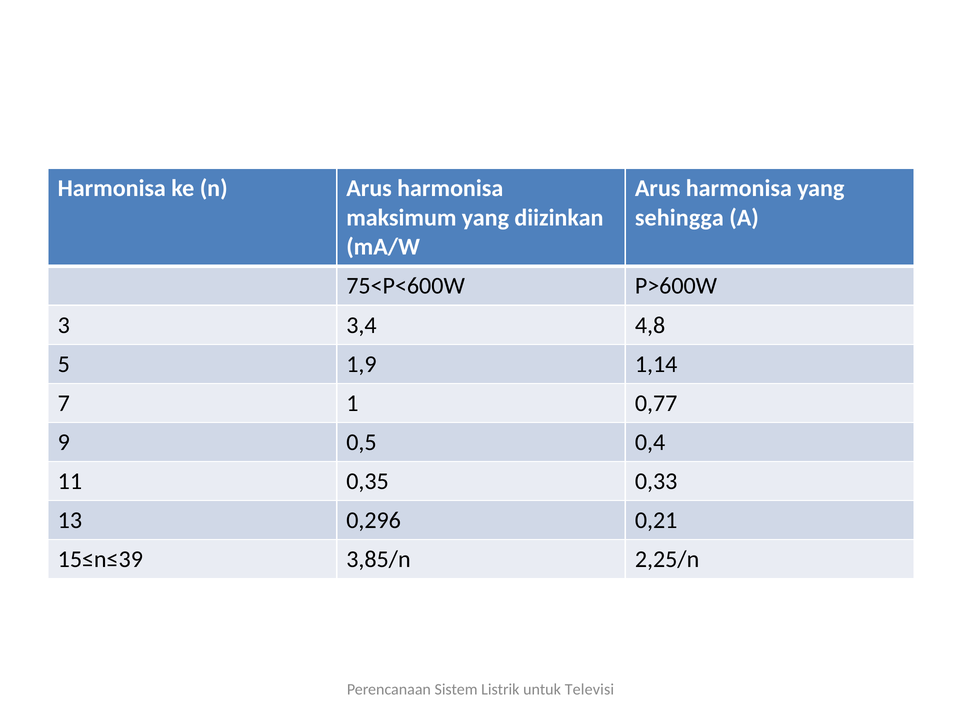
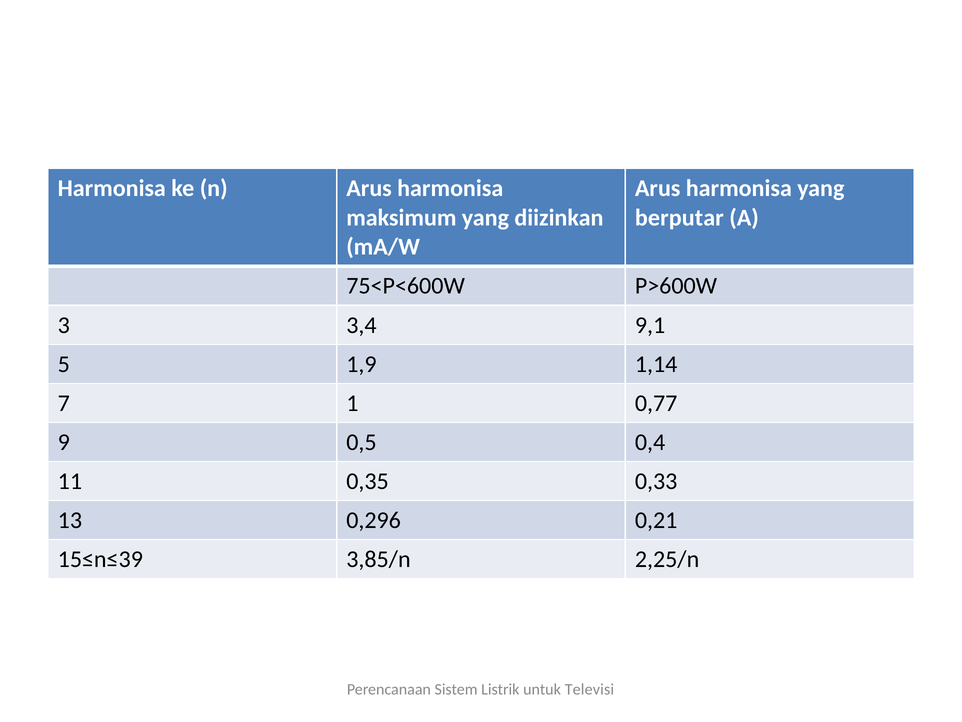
sehingga: sehingga -> berputar (679, 217)
4,8: 4,8 -> 9,1 (650, 325)
